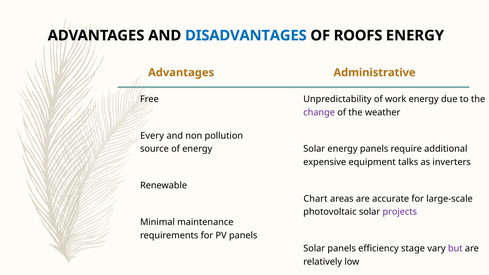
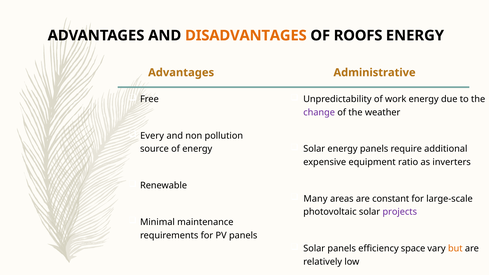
DISADVANTAGES colour: blue -> orange (246, 36)
talks: talks -> ratio (408, 162)
Chart: Chart -> Many (315, 199)
accurate: accurate -> constant (391, 199)
stage: stage -> space (413, 249)
but colour: purple -> orange (455, 249)
